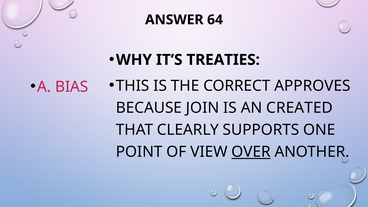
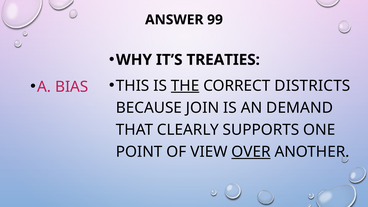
64: 64 -> 99 (215, 20)
THE underline: none -> present (185, 86)
APPROVES: APPROVES -> DISTRICTS (312, 86)
CREATED: CREATED -> DEMAND (300, 108)
